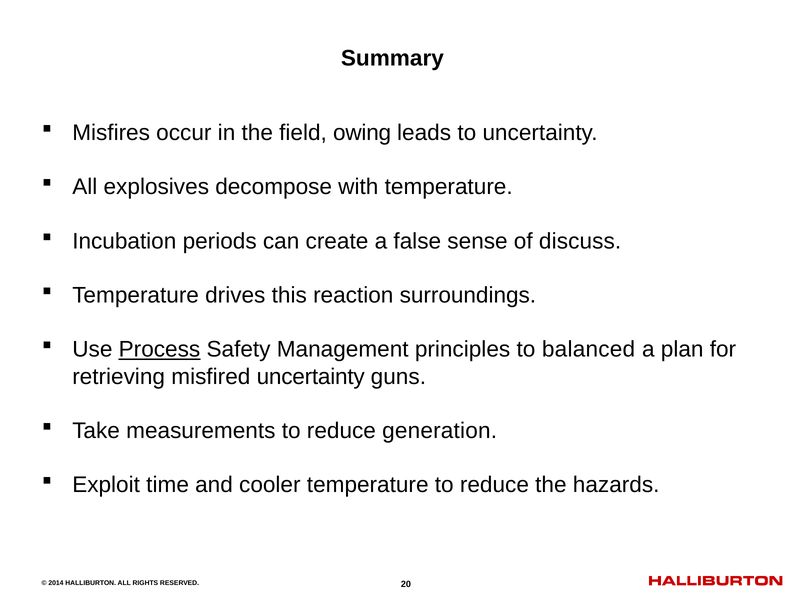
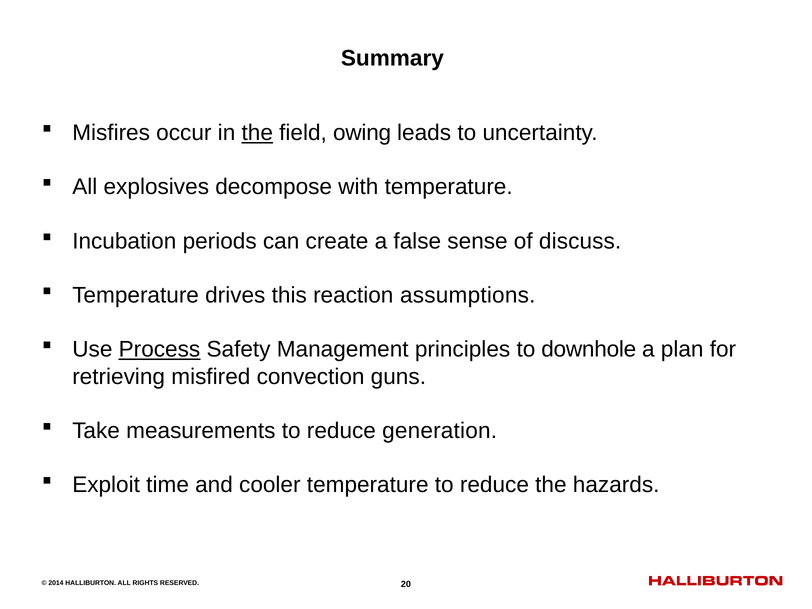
the underline: none -> present (257, 133)
surroundings: surroundings -> assumptions (468, 295)
balanced: balanced -> downhole (589, 350)
misfired uncertainty: uncertainty -> convection (311, 377)
